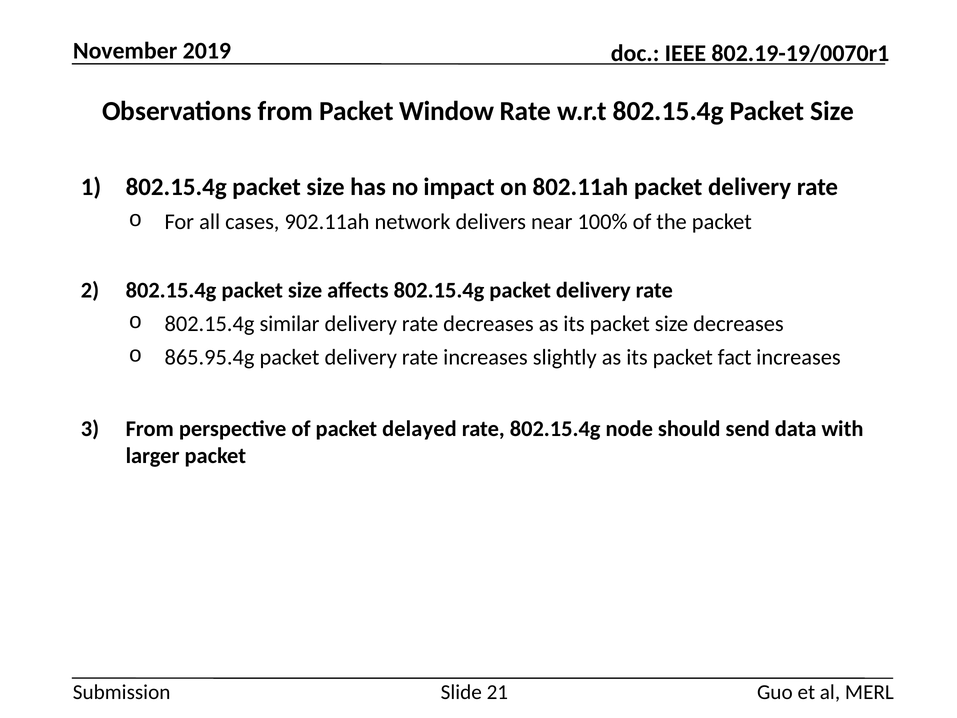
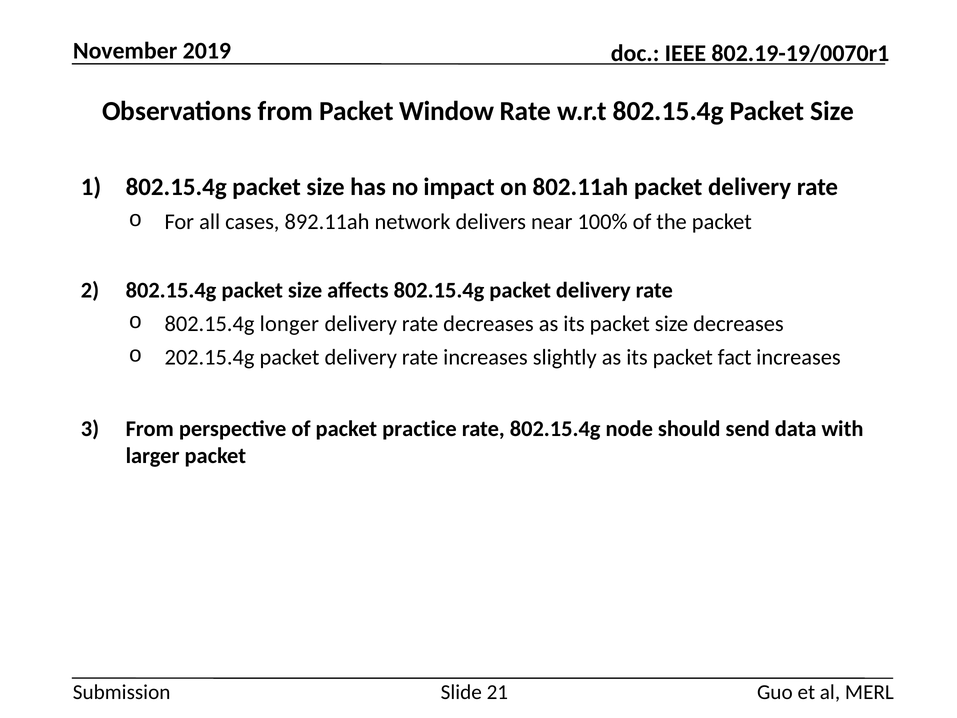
902.11ah: 902.11ah -> 892.11ah (327, 222)
similar: similar -> longer (289, 324)
865.95.4g: 865.95.4g -> 202.15.4g (210, 357)
delayed: delayed -> practice (419, 429)
